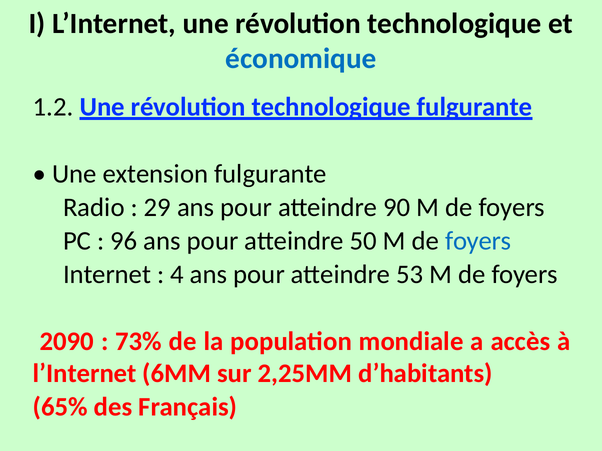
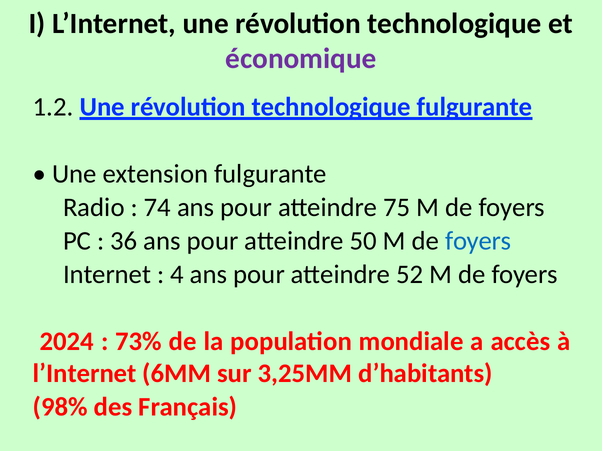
économique colour: blue -> purple (301, 59)
29: 29 -> 74 (157, 208)
90: 90 -> 75 (397, 208)
96: 96 -> 36 (124, 241)
53: 53 -> 52 (410, 275)
2090: 2090 -> 2024 (67, 342)
2,25MM: 2,25MM -> 3,25MM (305, 374)
65%: 65% -> 98% (60, 408)
